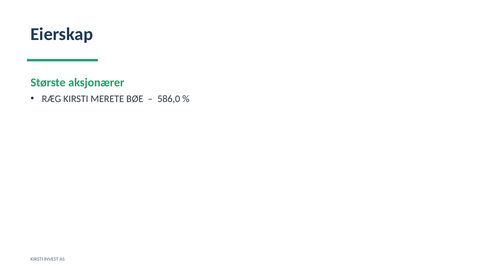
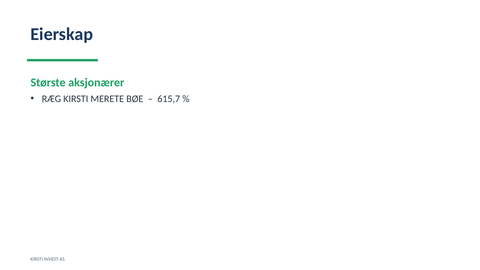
586,0: 586,0 -> 615,7 (169, 99)
